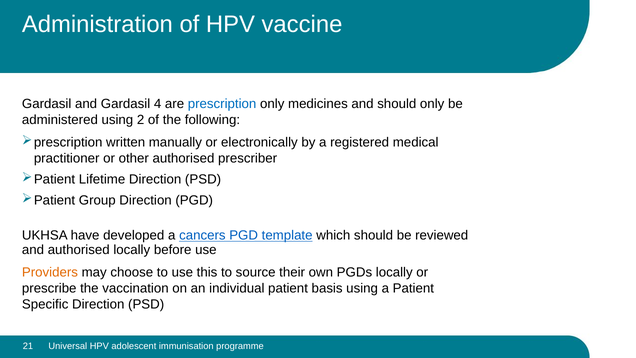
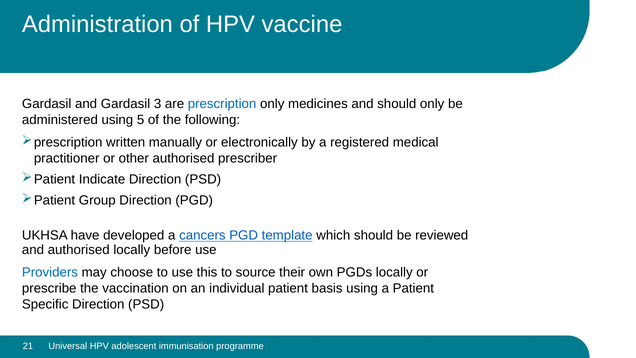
4: 4 -> 3 (158, 104)
2: 2 -> 5 (141, 120)
Lifetime: Lifetime -> Indicate (102, 179)
Providers colour: orange -> blue (50, 272)
